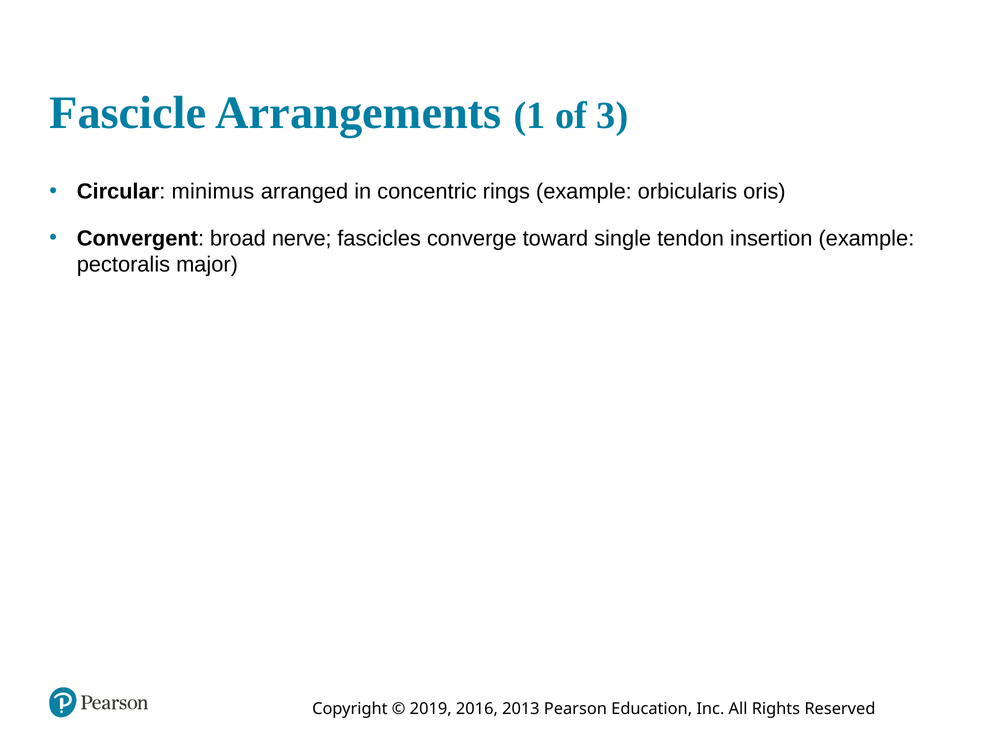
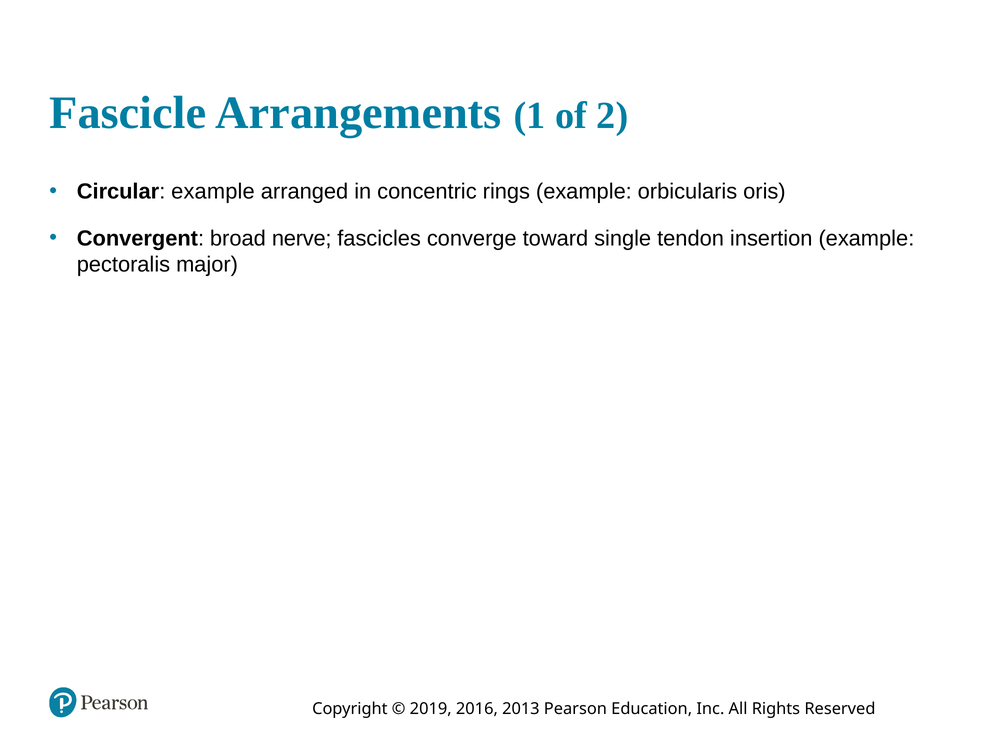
3: 3 -> 2 (612, 115)
Circular minimus: minimus -> example (213, 192)
